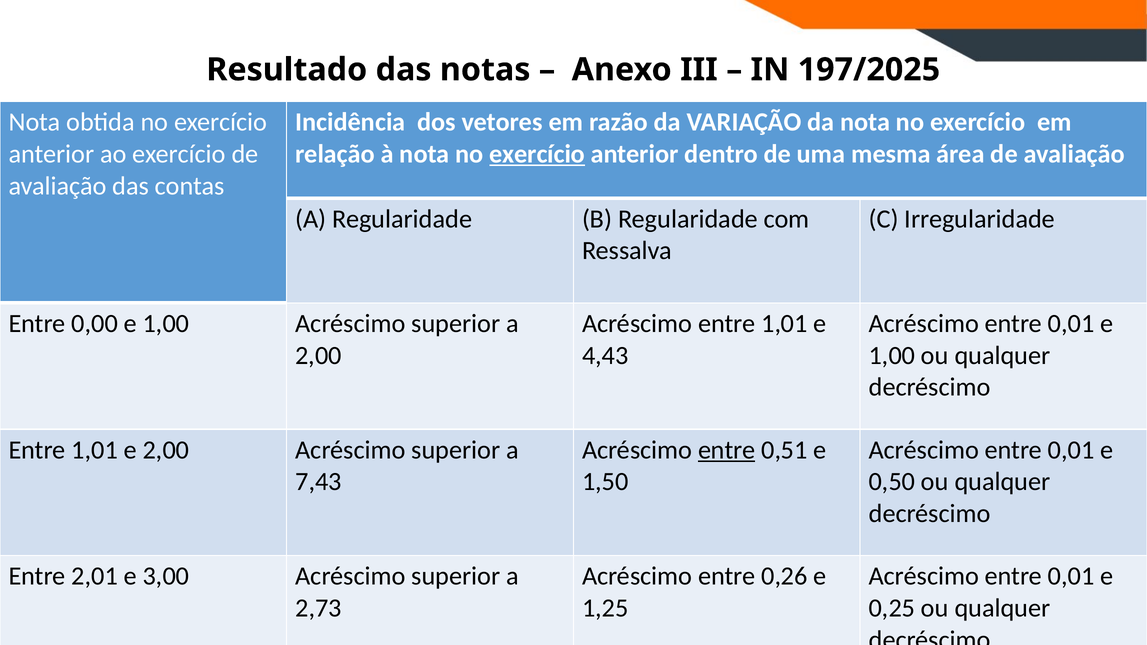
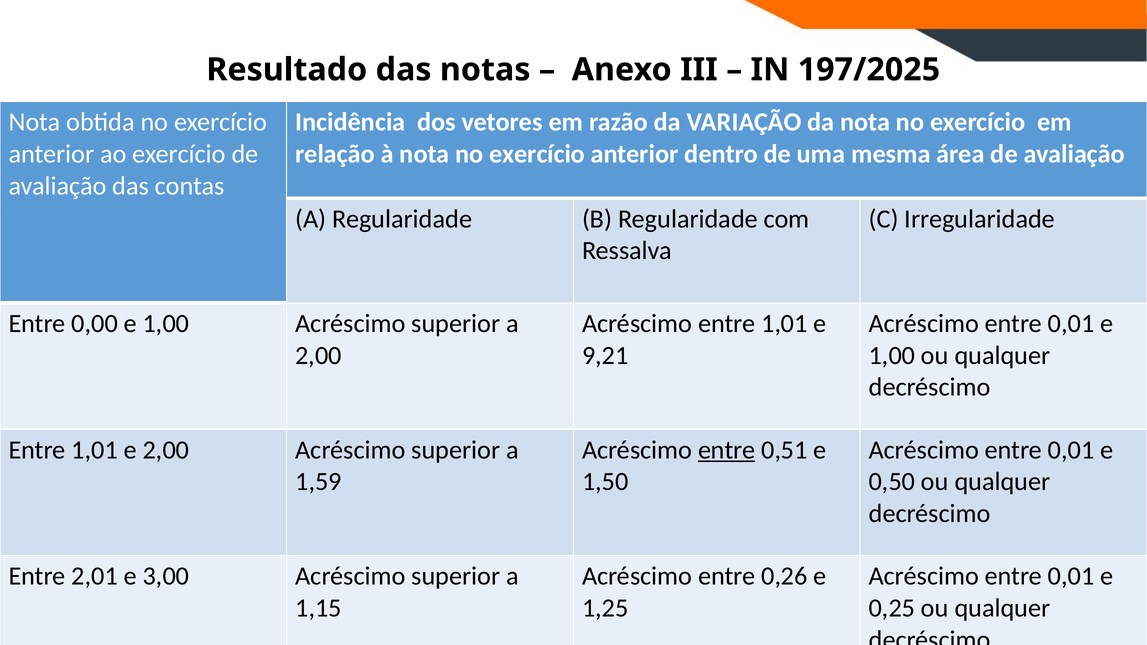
exercício underline: present -> none (537, 154)
4,43: 4,43 -> 9,21 (605, 355)
7,43: 7,43 -> 1,59 (319, 482)
2,73: 2,73 -> 1,15 (319, 608)
